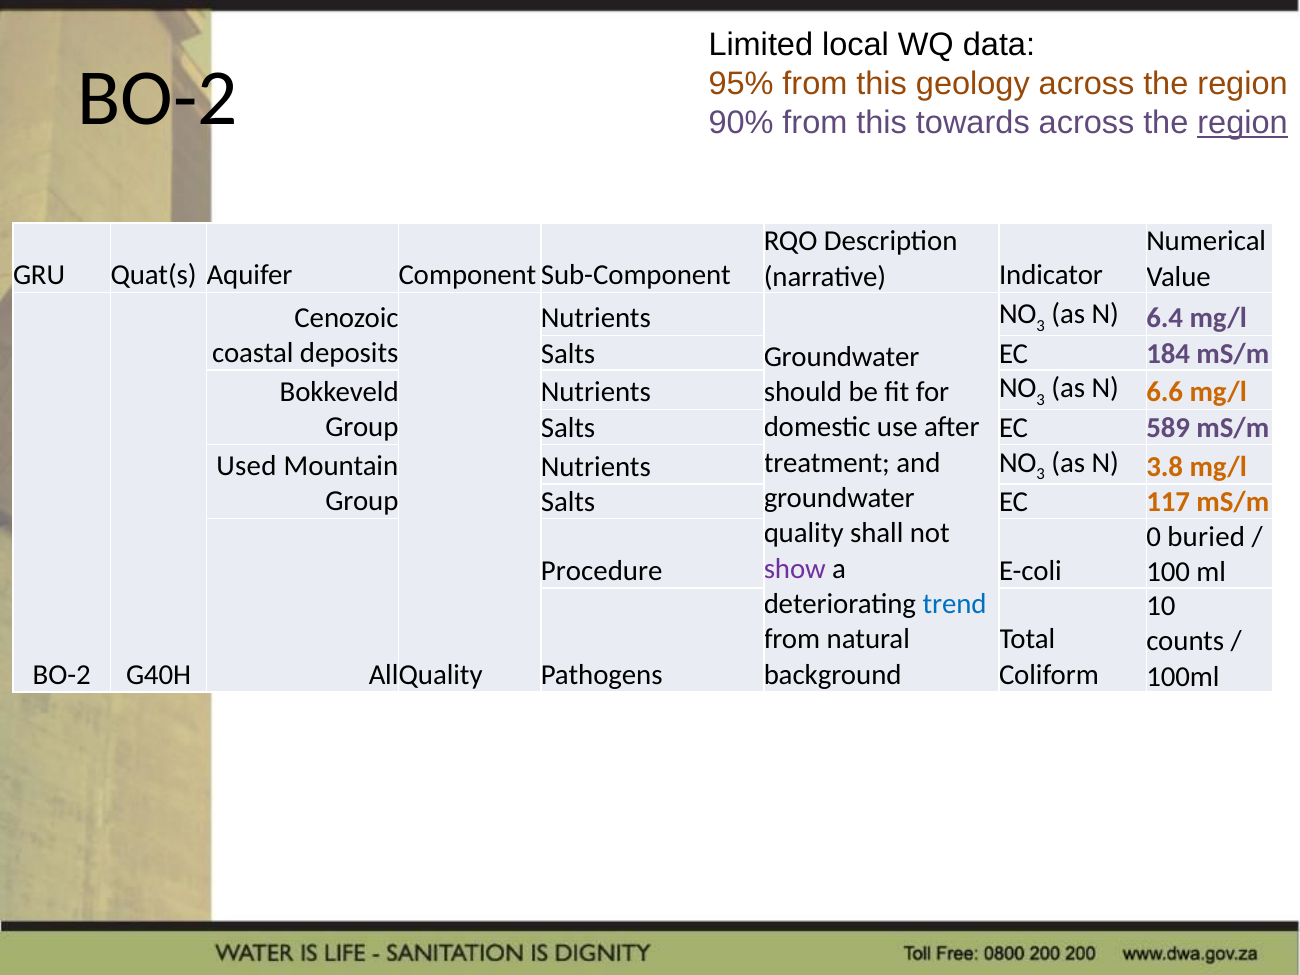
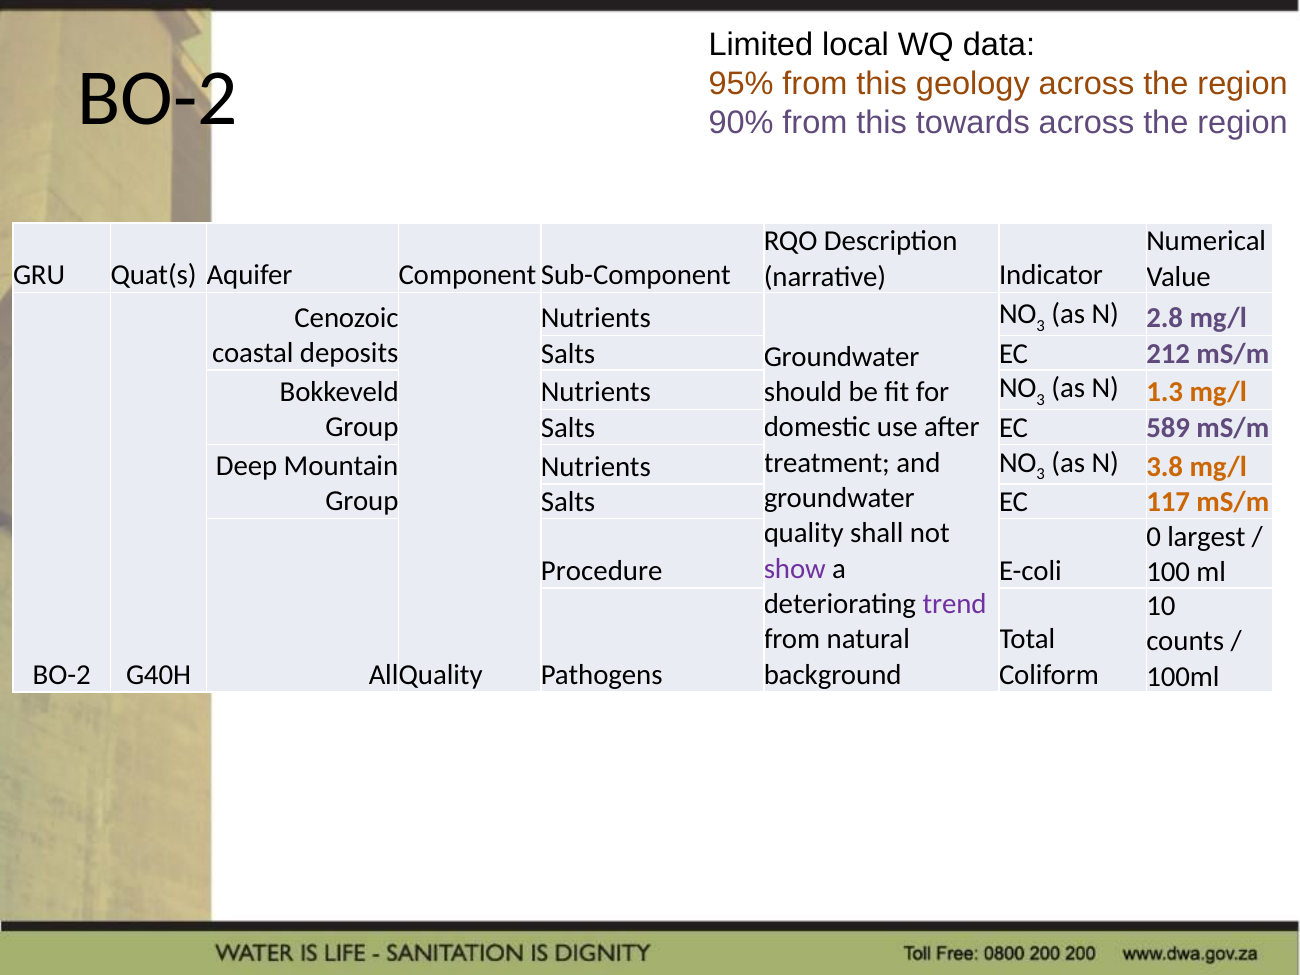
region underline: present -> none (1243, 123)
6.4: 6.4 -> 2.8 (1165, 318)
184: 184 -> 212 (1168, 354)
6.6: 6.6 -> 1.3 (1165, 392)
Used: Used -> Deep (247, 466)
buried: buried -> largest (1206, 537)
trend colour: blue -> purple (955, 604)
